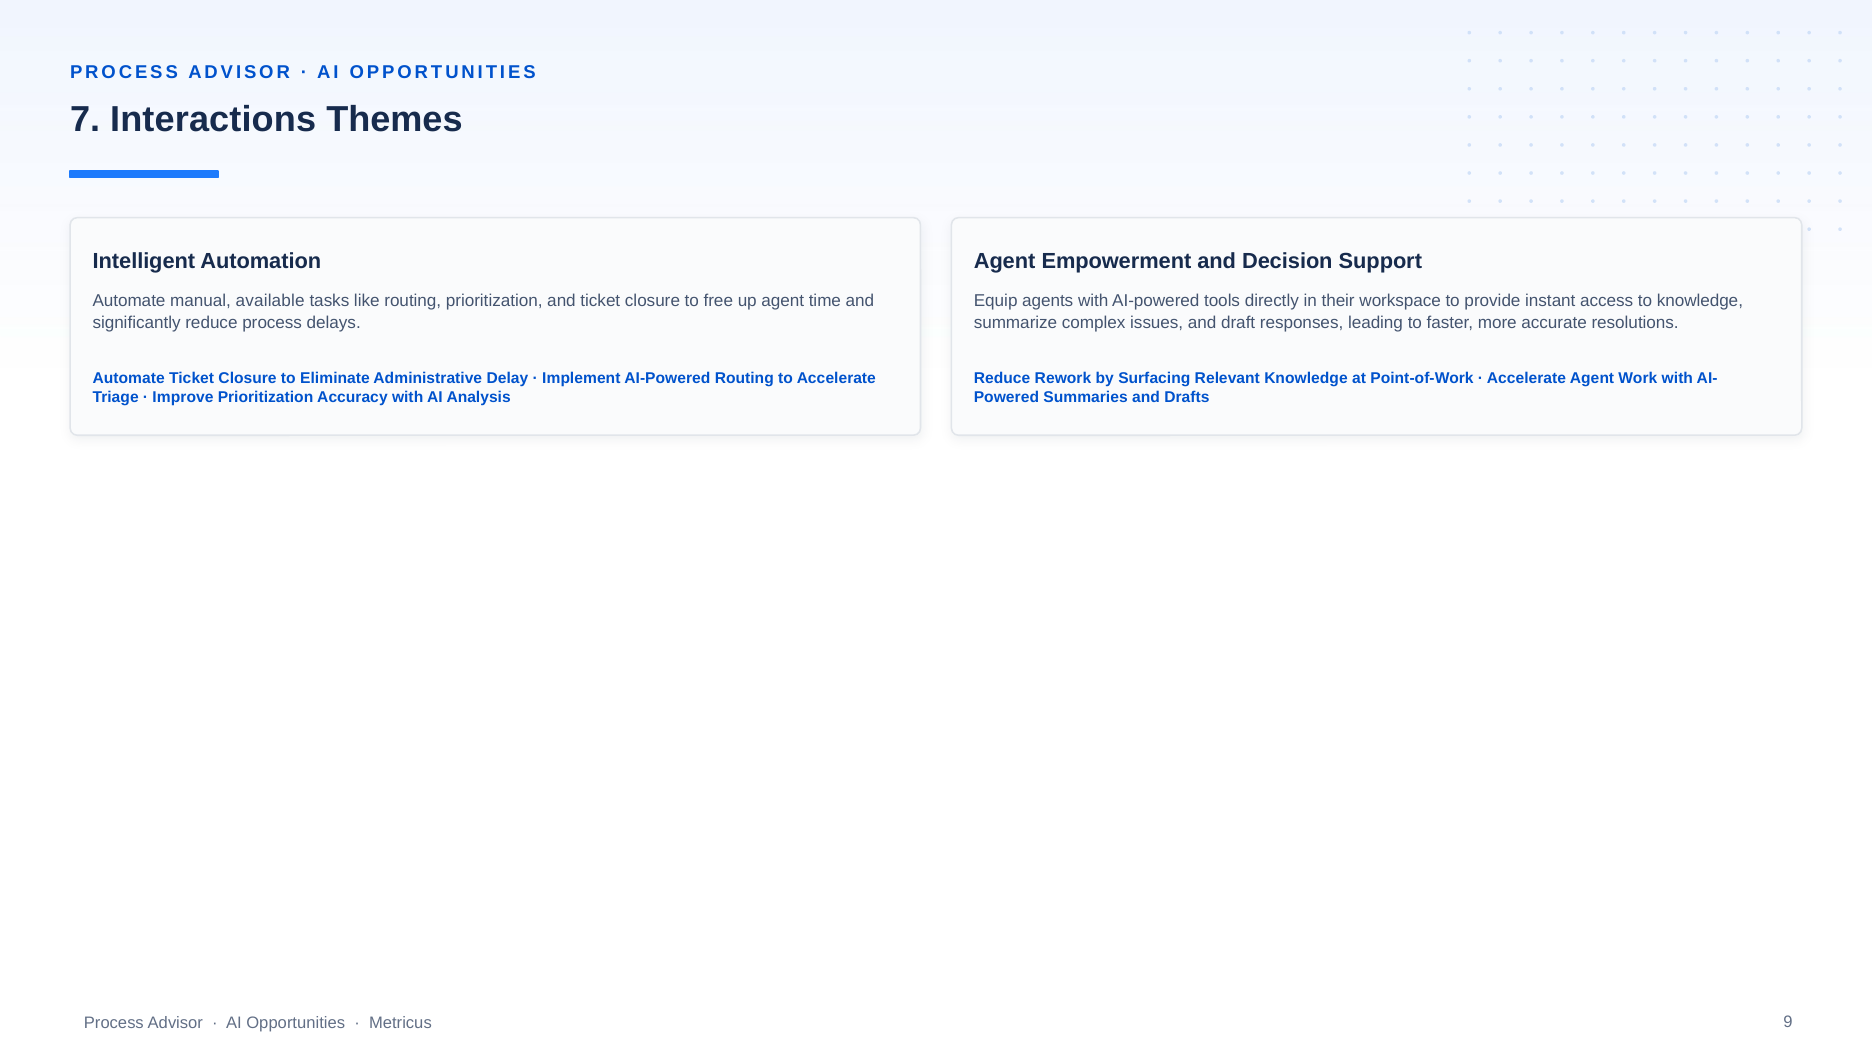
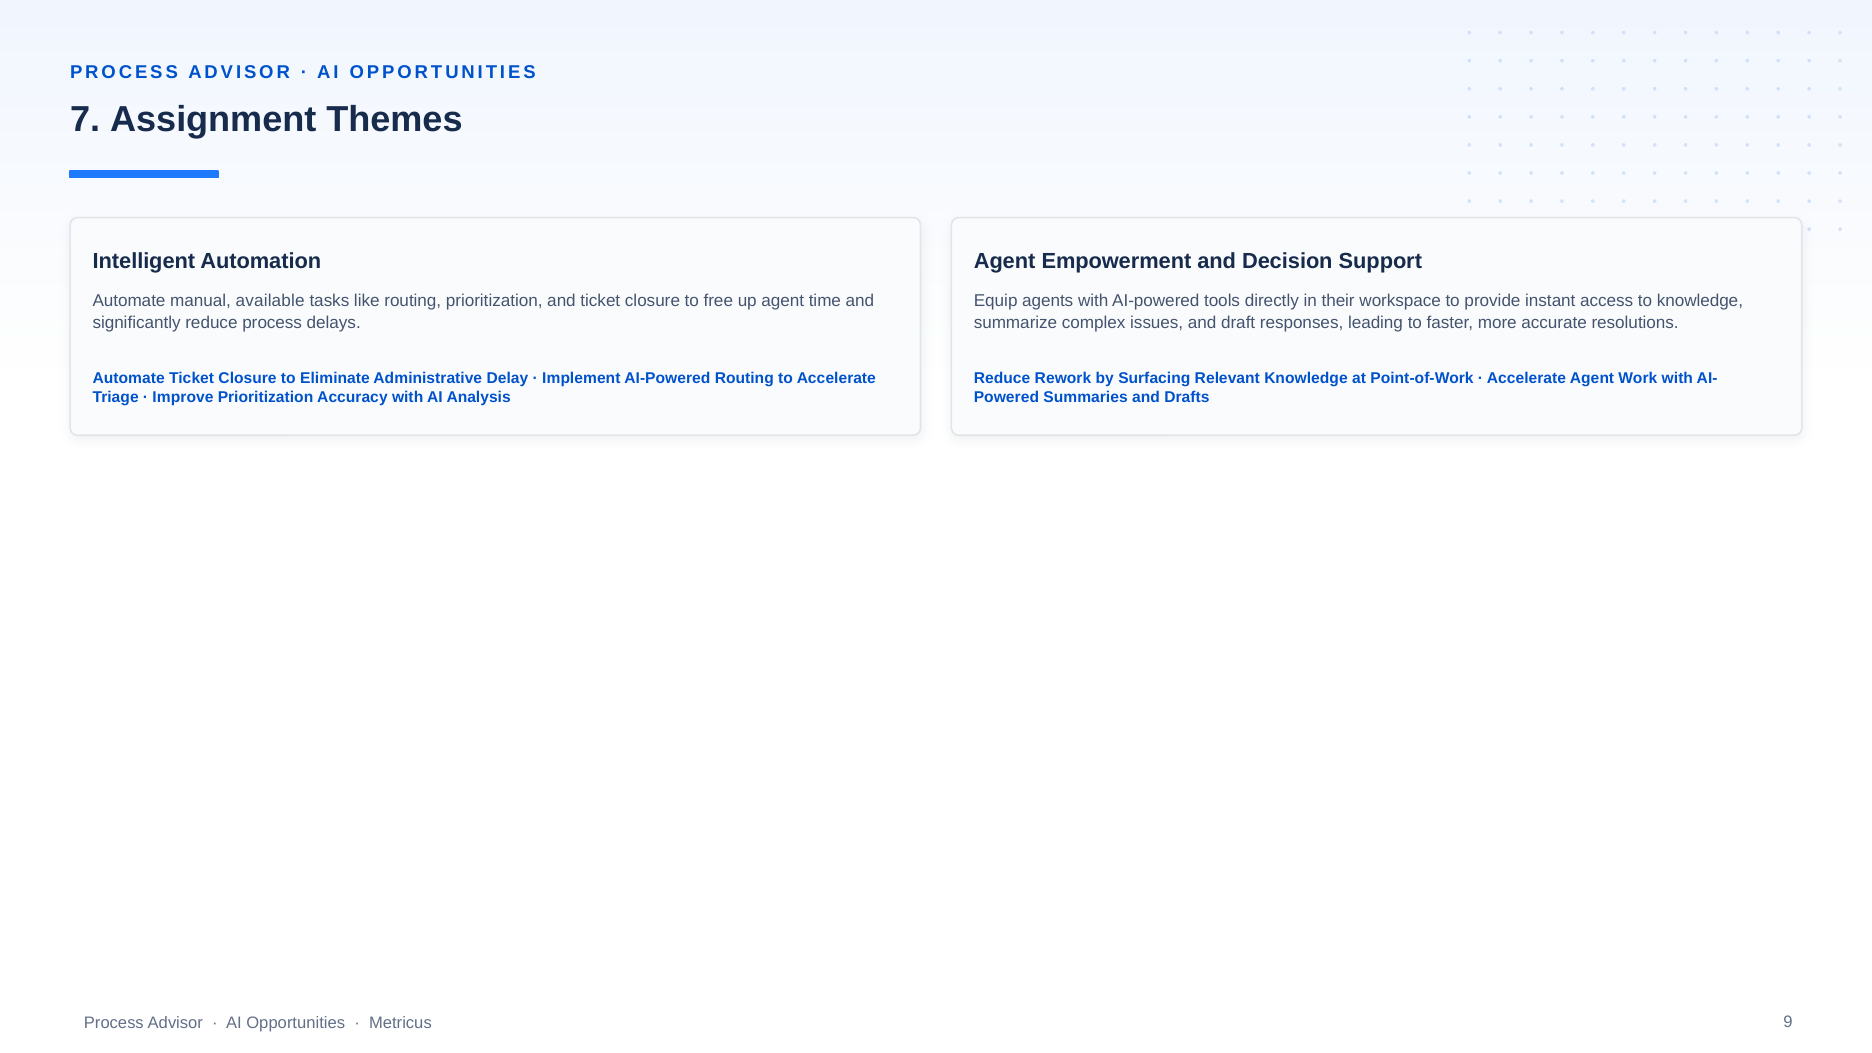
Interactions: Interactions -> Assignment (213, 120)
